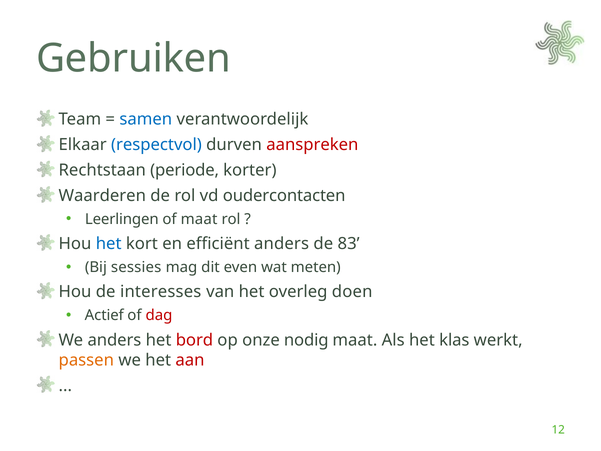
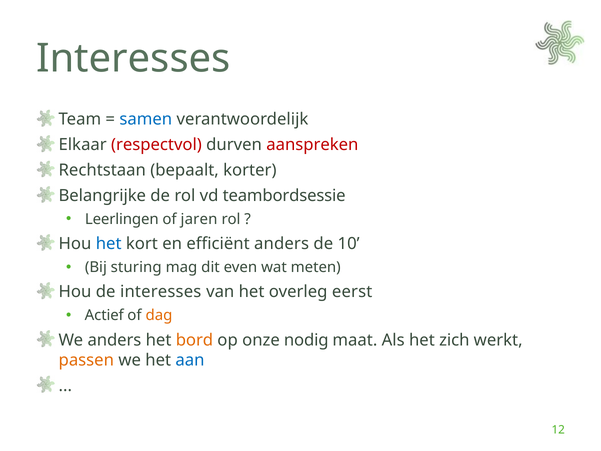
Gebruiken: Gebruiken -> Interesses (133, 58)
respectvol colour: blue -> red (156, 145)
periode: periode -> bepaalt (185, 170)
Waarderen: Waarderen -> Belangrijke (102, 196)
oudercontacten: oudercontacten -> teambordsessie (284, 196)
of maat: maat -> jaren (199, 219)
83: 83 -> 10 (349, 244)
sessies: sessies -> sturing (136, 267)
doen: doen -> eerst (352, 292)
dag colour: red -> orange (159, 315)
bord colour: red -> orange (194, 340)
klas: klas -> zich (454, 340)
aan colour: red -> blue (190, 360)
